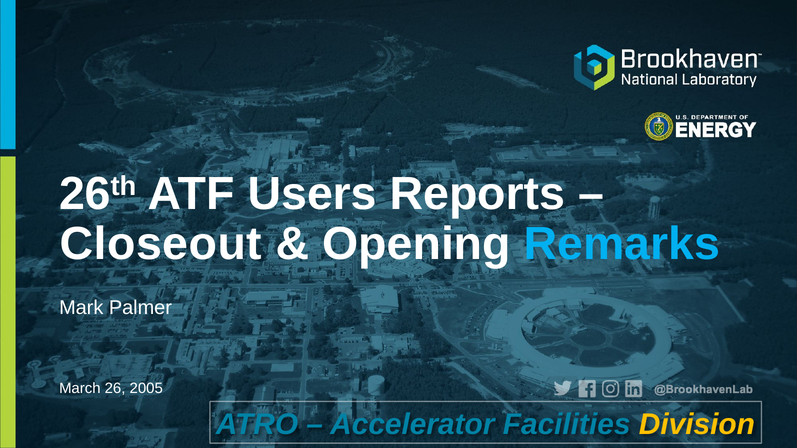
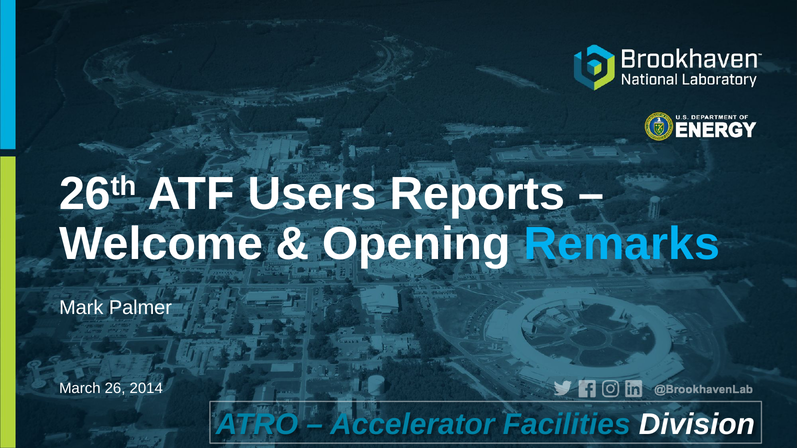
Closeout: Closeout -> Welcome (161, 244)
2005: 2005 -> 2014 (146, 388)
Division colour: yellow -> white (697, 425)
